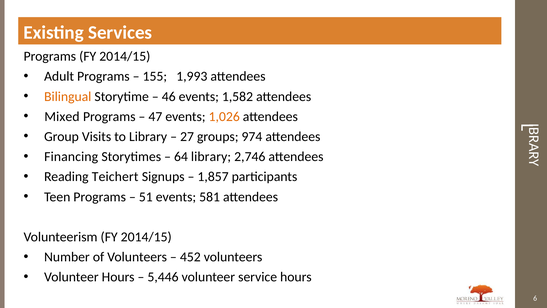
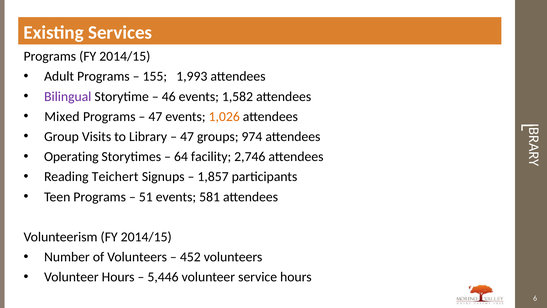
Bilingual colour: orange -> purple (68, 96)
27: 27 -> 47 (187, 137)
Financing: Financing -> Operating (71, 157)
64 library: library -> facility (211, 157)
